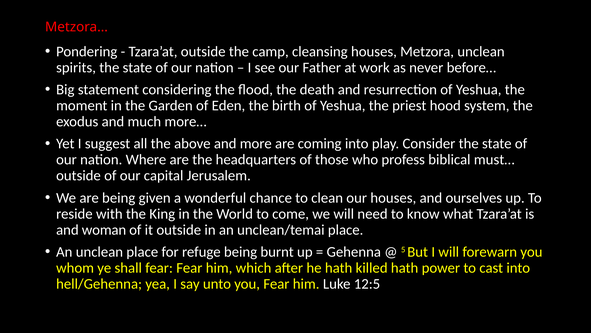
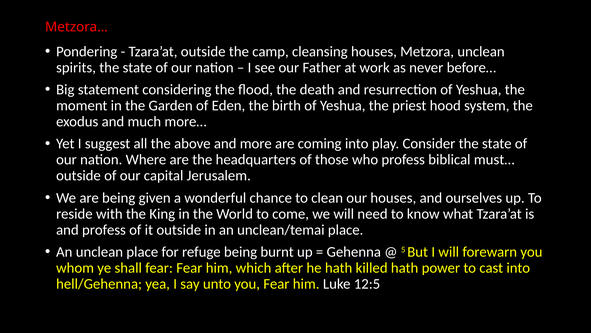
and woman: woman -> profess (104, 229)
